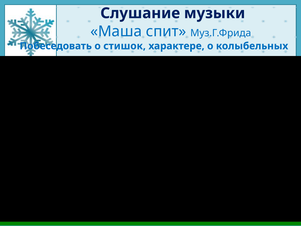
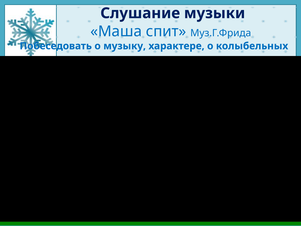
стишок: стишок -> музыку (125, 46)
